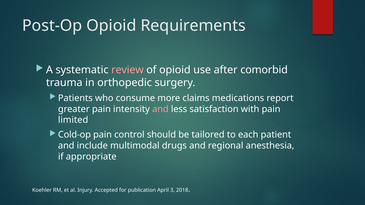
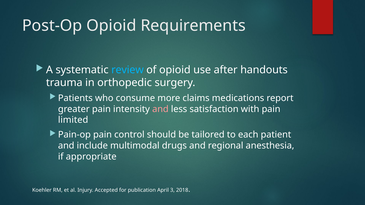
review colour: pink -> light blue (127, 70)
comorbid: comorbid -> handouts (264, 70)
Cold-op: Cold-op -> Pain-op (74, 135)
